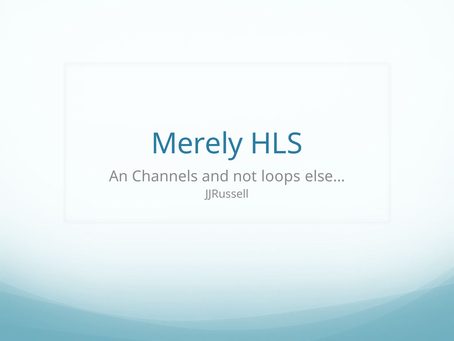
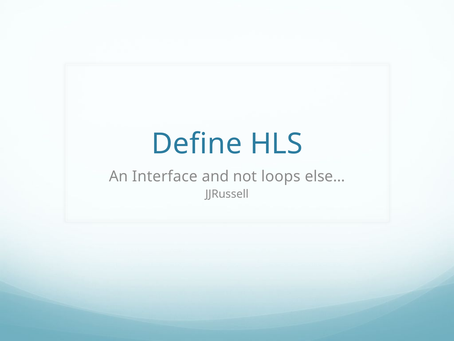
Merely: Merely -> Define (197, 144)
Channels: Channels -> Interface (165, 176)
